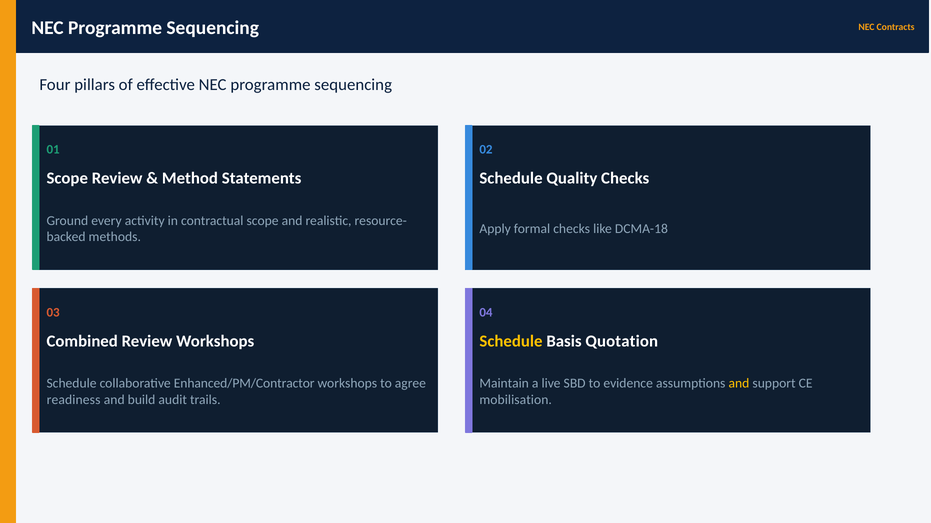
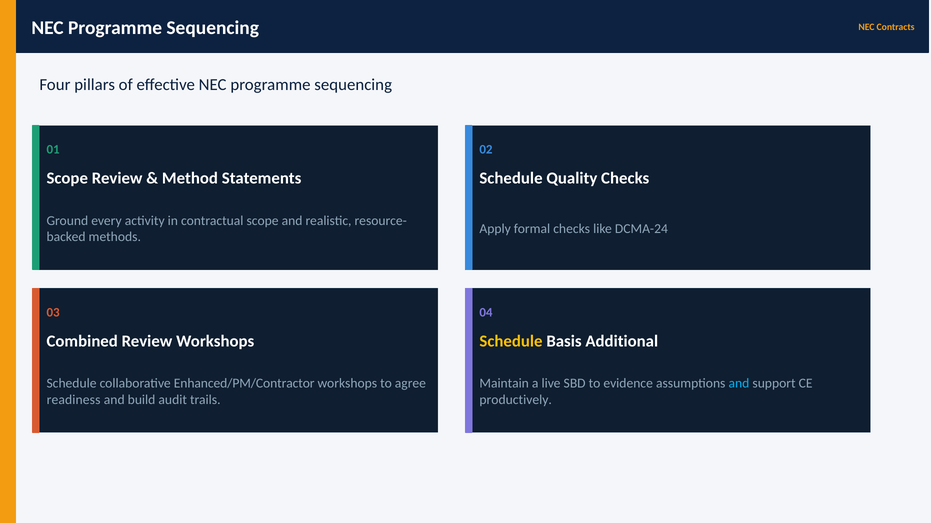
DCMA-18: DCMA-18 -> DCMA-24 (641, 229)
Quotation: Quotation -> Additional (622, 341)
and colour: yellow -> light blue (739, 384)
mobilisation: mobilisation -> productively (516, 400)
